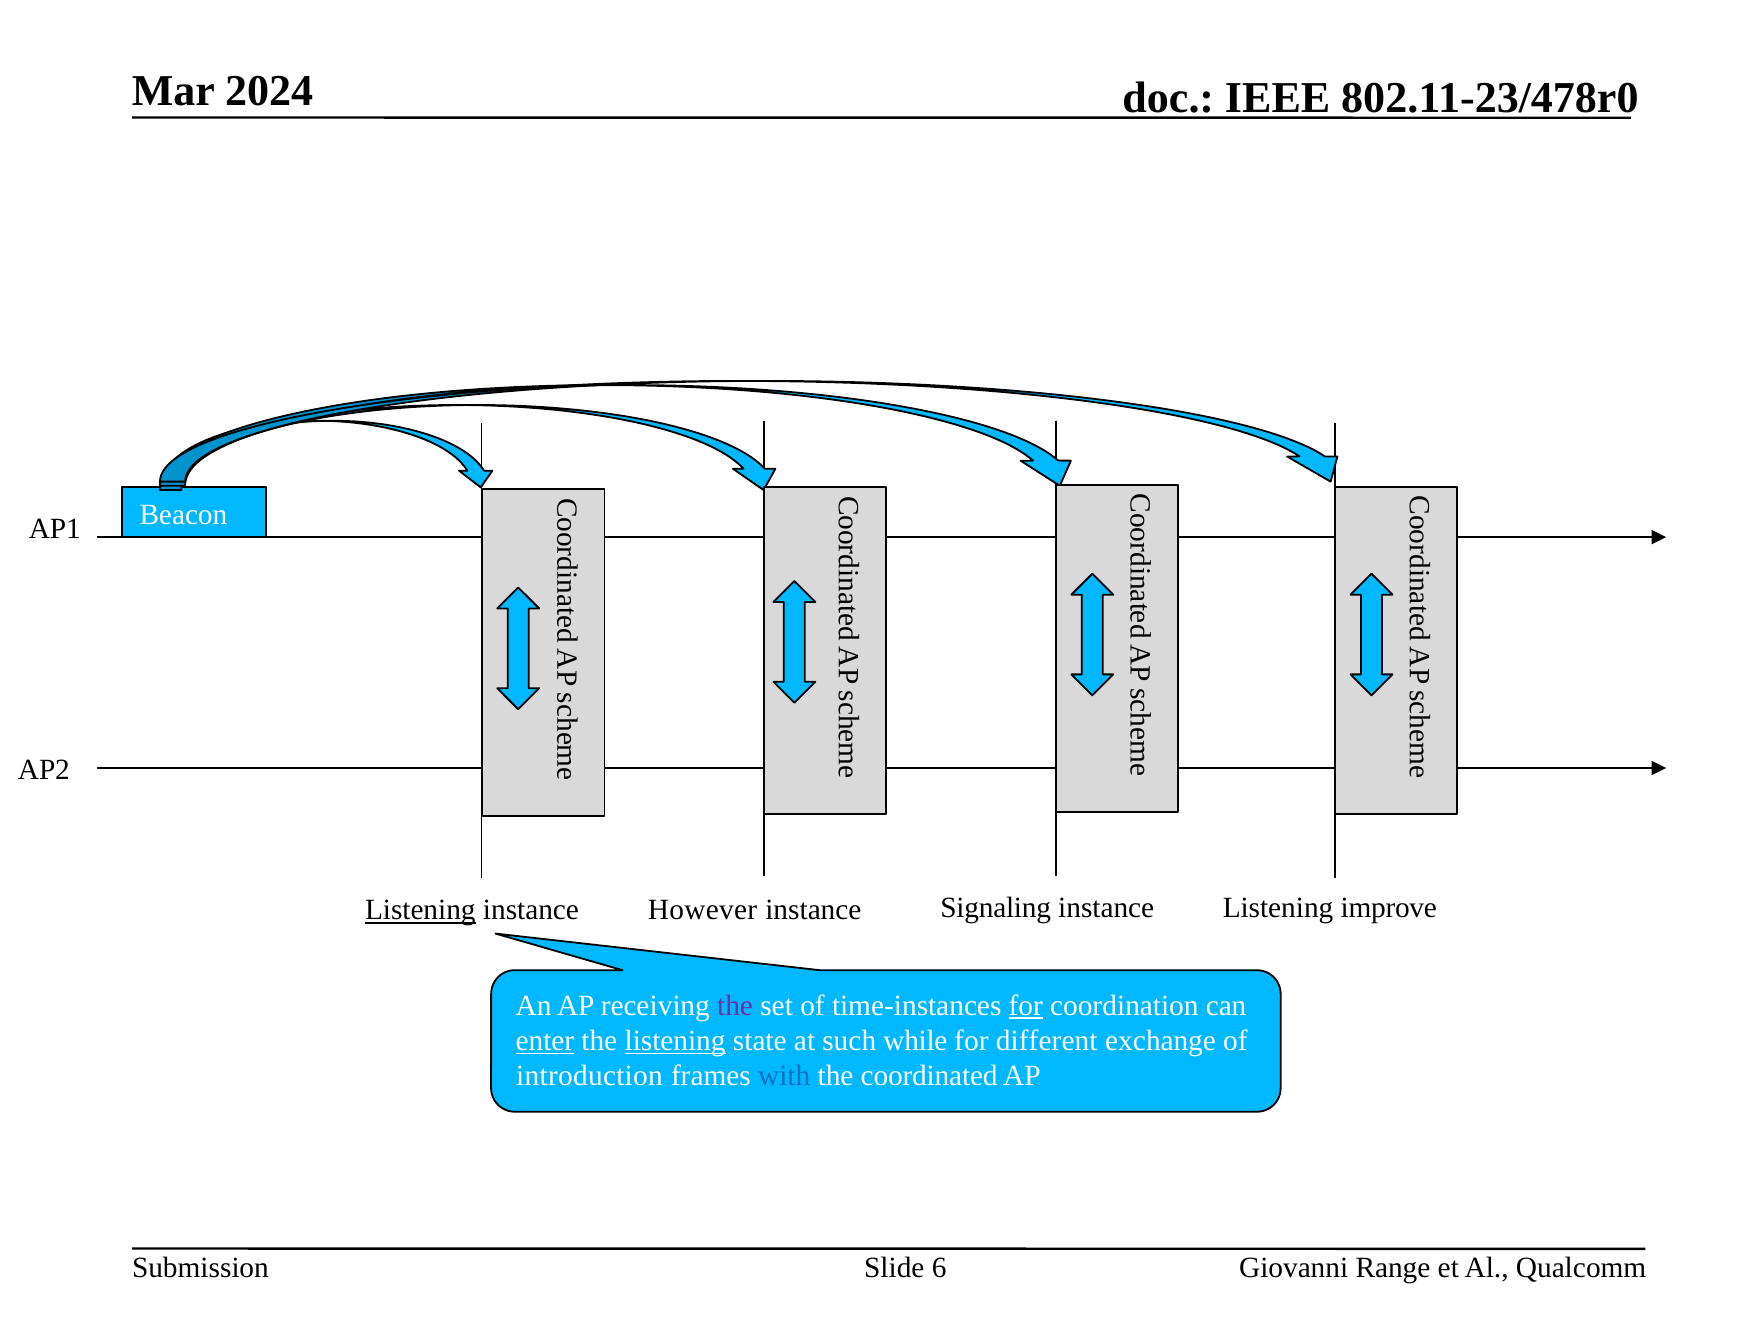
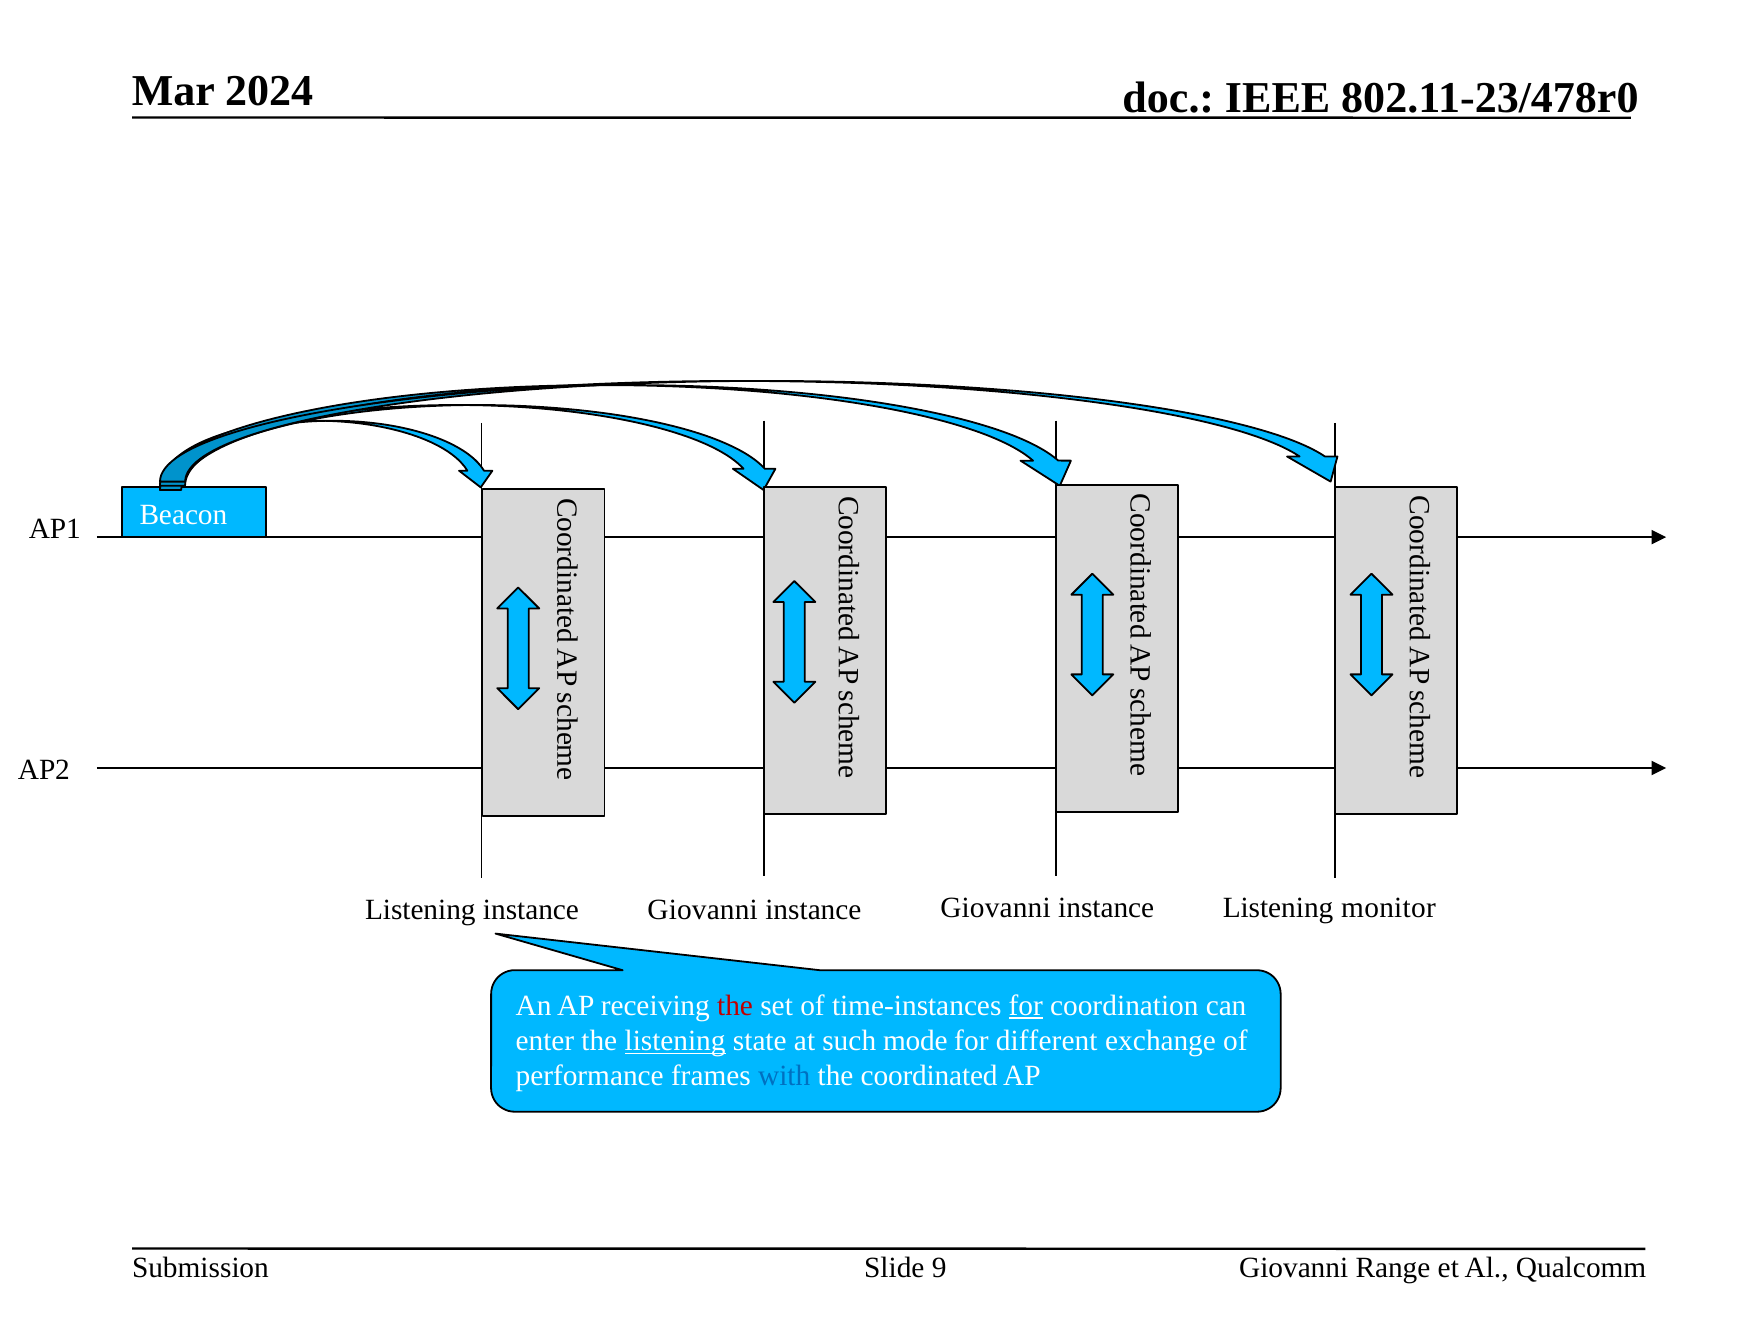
Listening underline: present -> none (420, 910)
However: However -> Giovanni (703, 910)
Signaling: Signaling -> Giovanni (995, 908)
improve: improve -> monitor (1389, 908)
the colour: purple -> red (735, 1006)
enter underline: present -> none (545, 1041)
while: while -> mode (915, 1041)
introduction: introduction -> performance (590, 1076)
6: 6 -> 9 (939, 1268)
